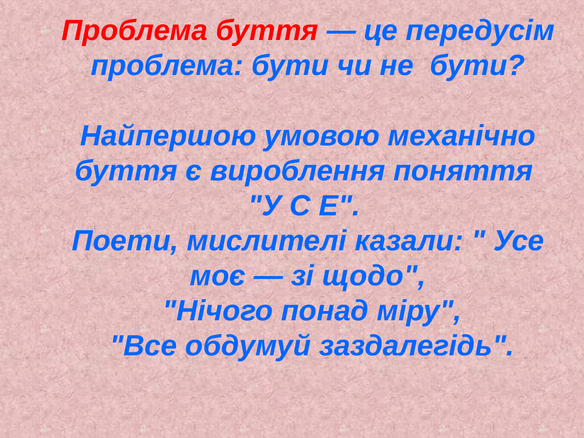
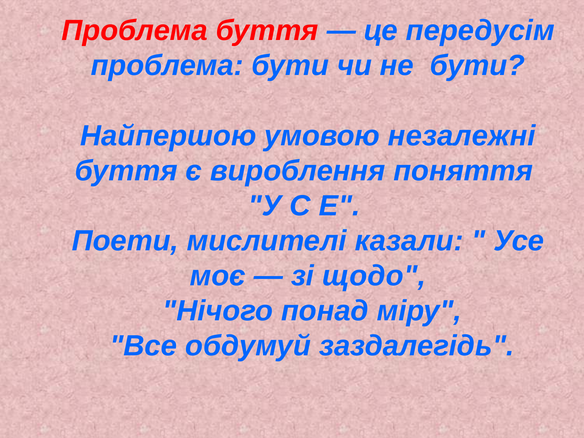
механічно: механічно -> незалежні (462, 136)
